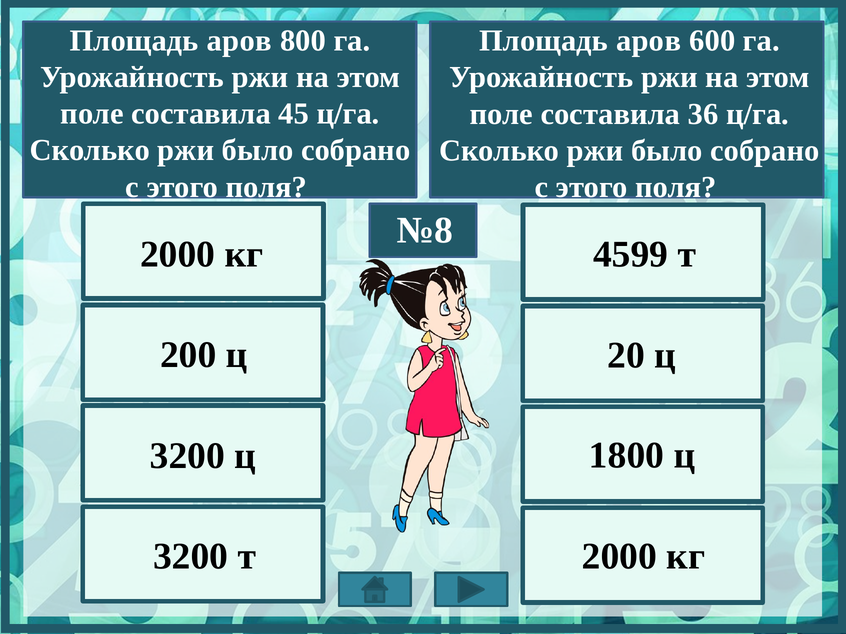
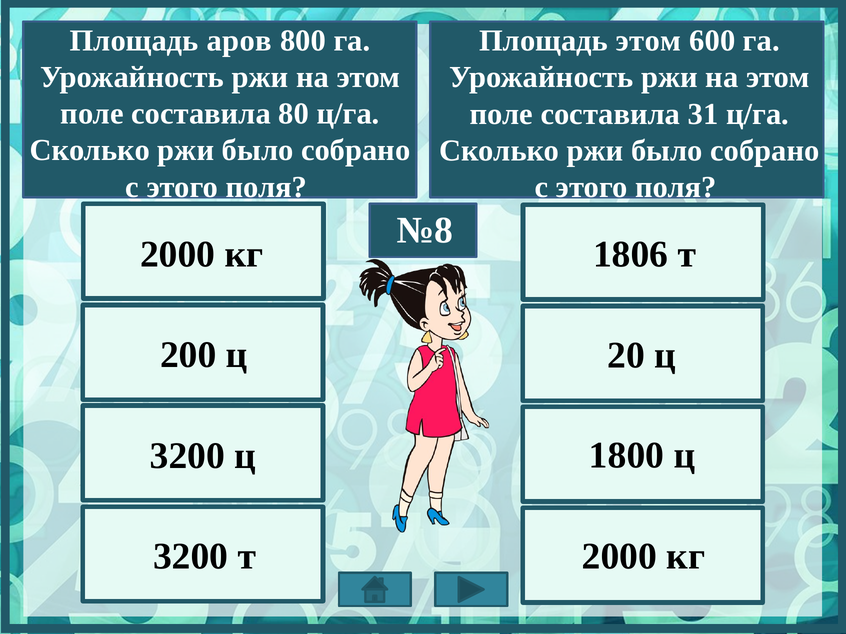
аров: аров -> этом (649, 41)
45: 45 -> 80 (294, 114)
36: 36 -> 31 (703, 114)
4599: 4599 -> 1806 (631, 254)
